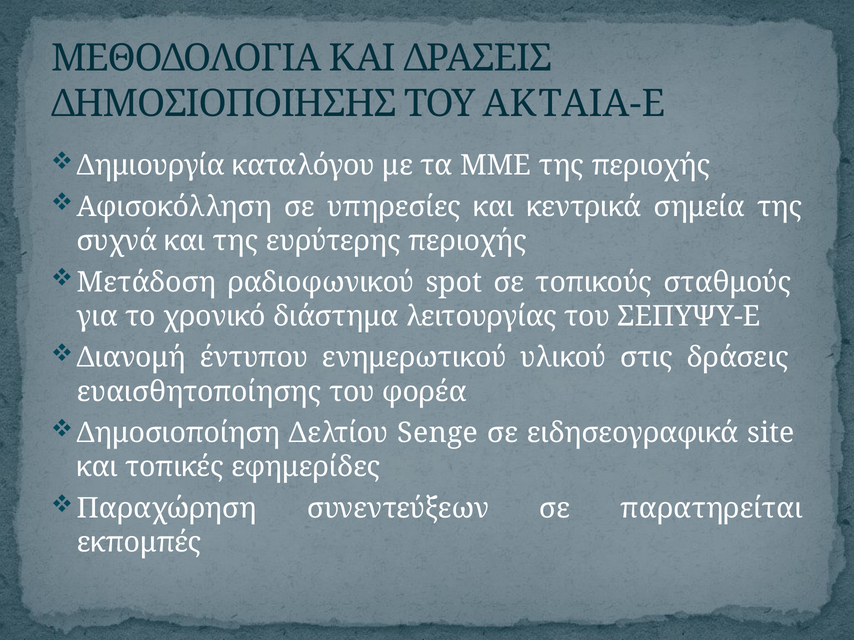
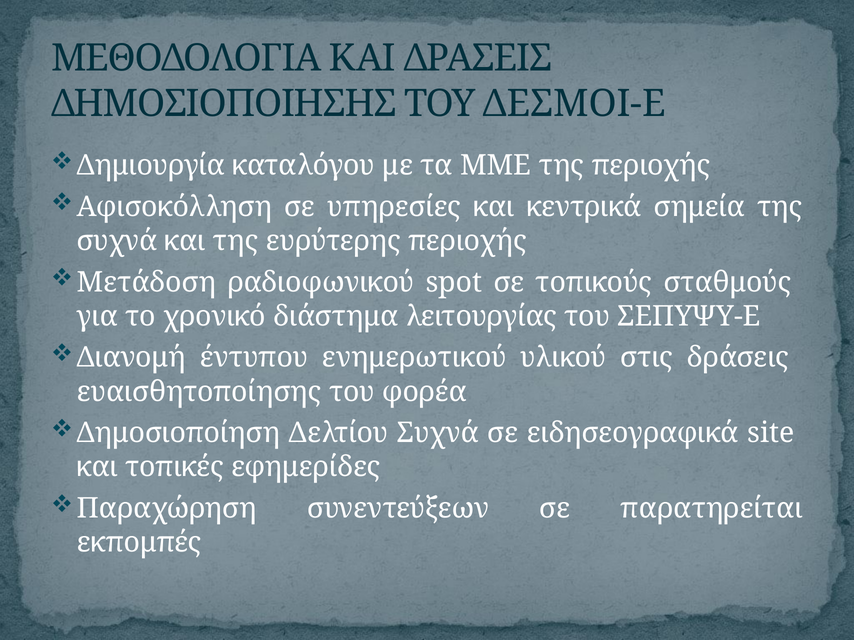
ΑΚΤΑΙΑ-Ε: ΑΚΤΑΙΑ-Ε -> ΔΕΣΜΟΙ-Ε (574, 104)
Δελτίου Senge: Senge -> Συχνά (438, 433)
